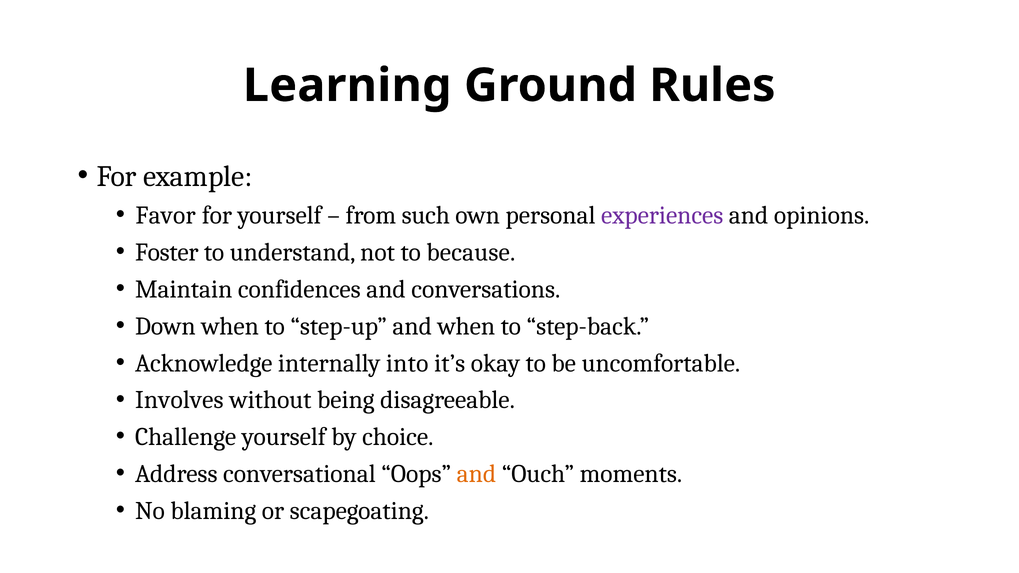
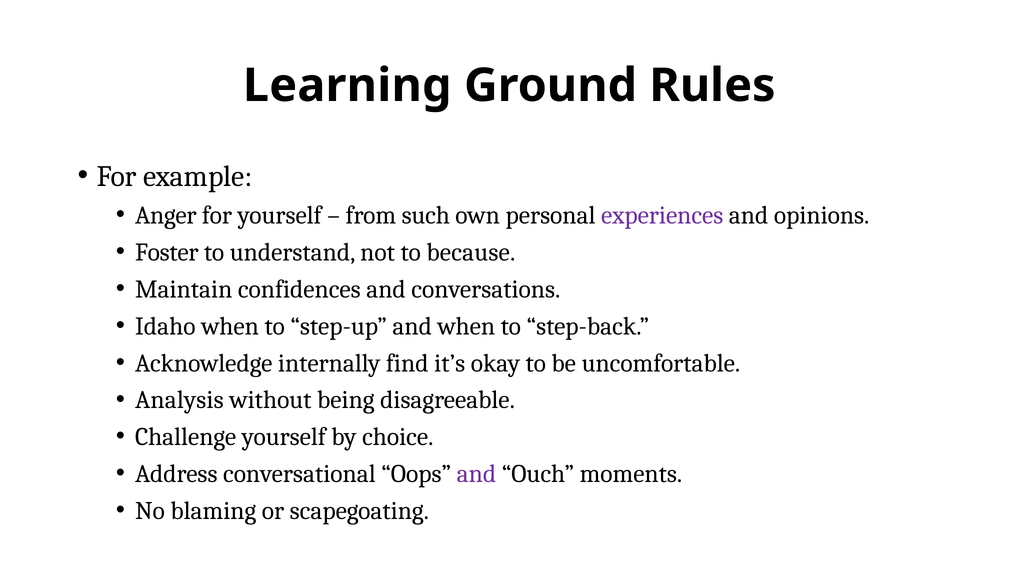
Favor: Favor -> Anger (166, 215)
Down: Down -> Idaho (165, 326)
into: into -> find (407, 363)
Involves: Involves -> Analysis (179, 400)
and colour: orange -> purple (476, 474)
